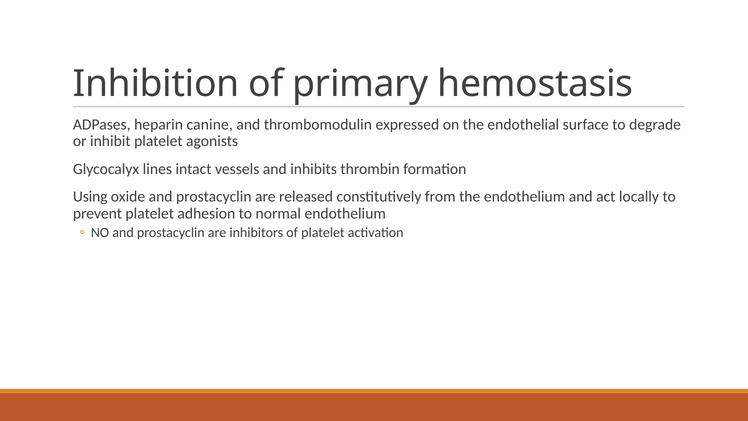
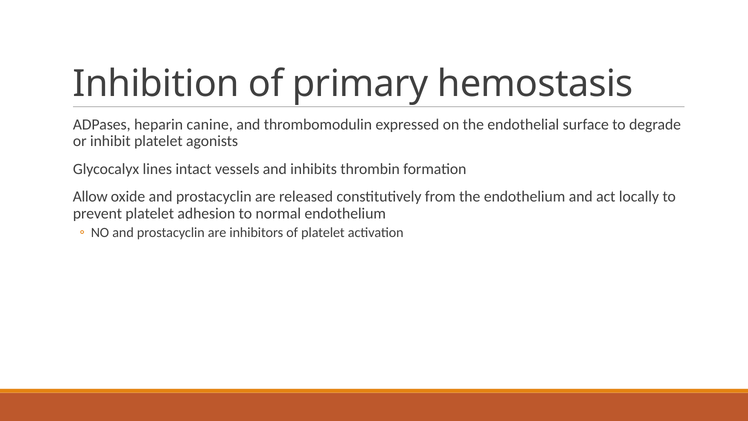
Using: Using -> Allow (90, 197)
